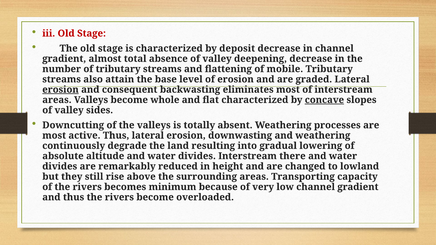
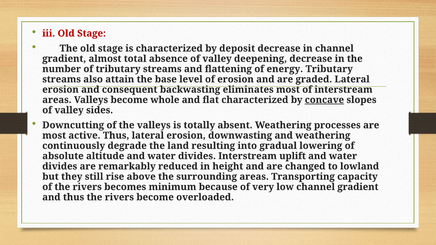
mobile: mobile -> energy (285, 69)
erosion underline: present -> none (61, 90)
there: there -> uplift (293, 156)
